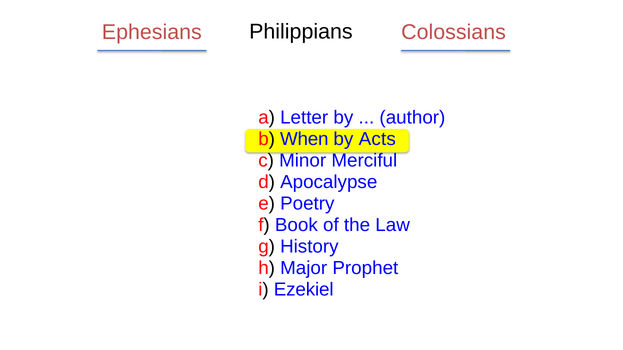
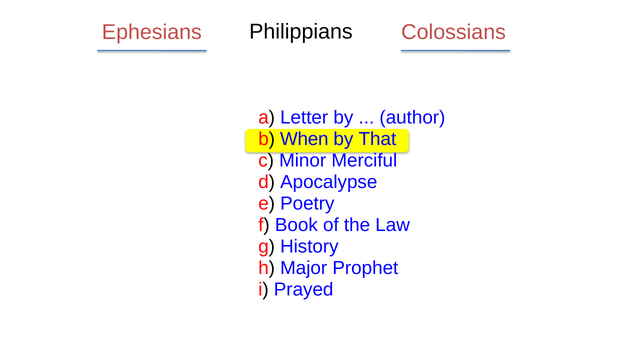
Acts: Acts -> That (377, 139)
Ezekiel: Ezekiel -> Prayed (304, 290)
